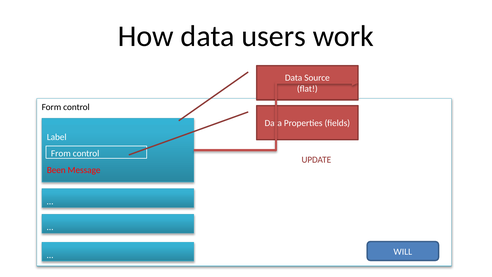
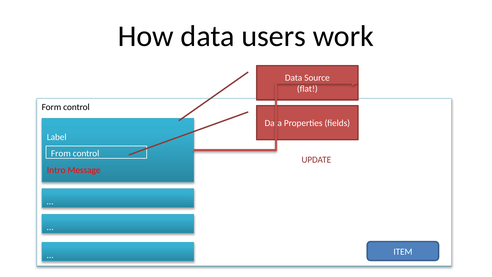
Been: Been -> Intro (56, 170)
WILL: WILL -> ITEM (403, 251)
